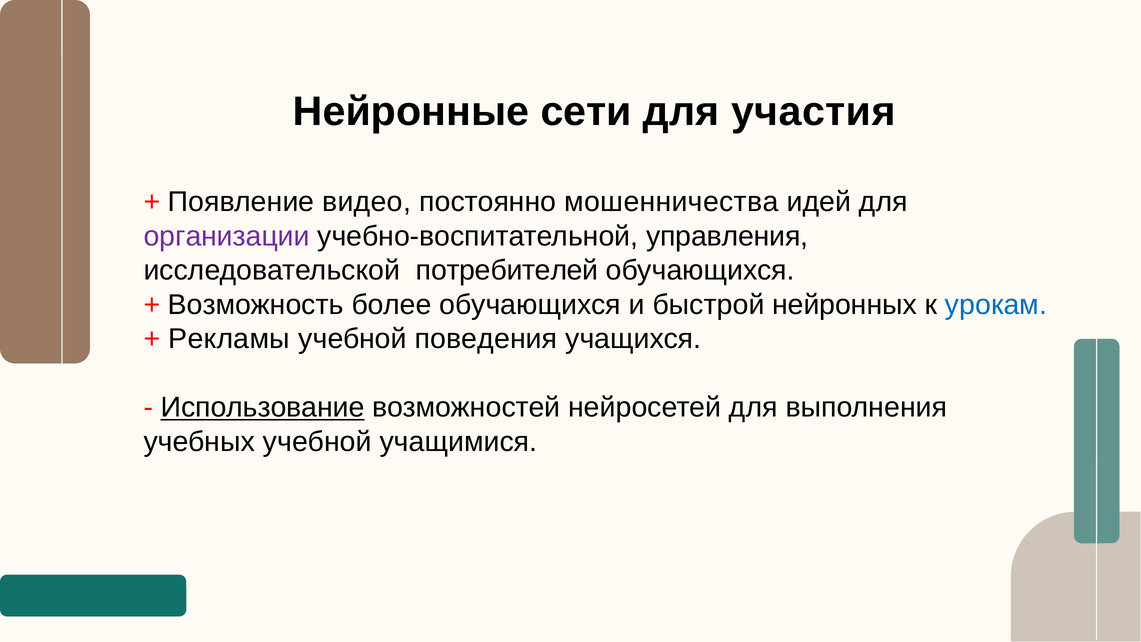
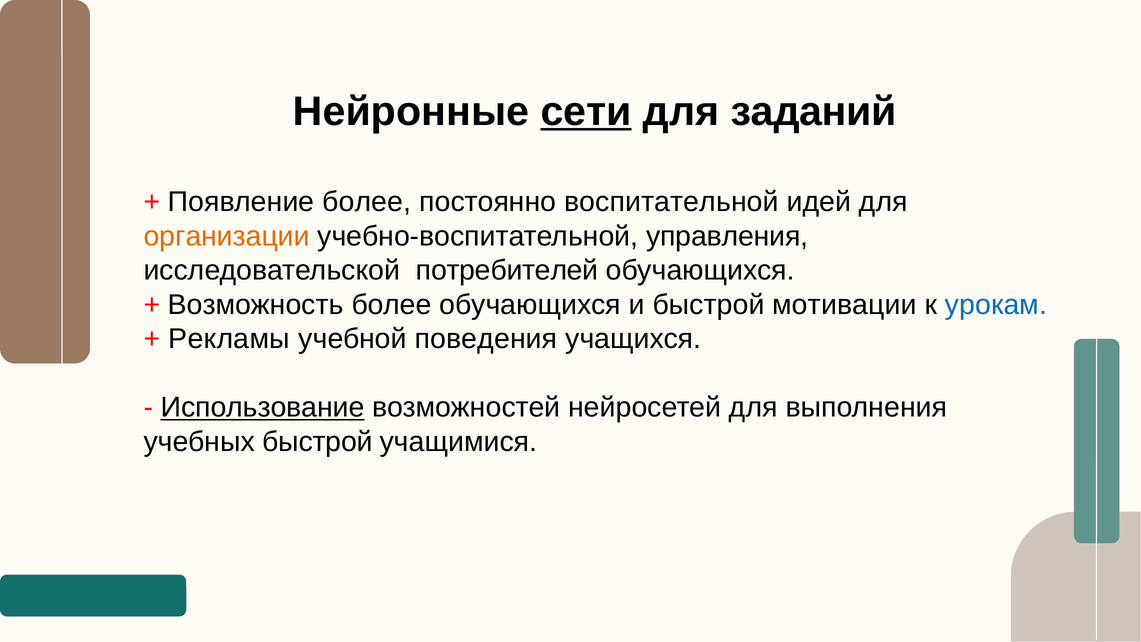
сети underline: none -> present (586, 112)
участия: участия -> заданий (814, 112)
Появление видео: видео -> более (367, 202)
мошенничества: мошенничества -> воспитательной (671, 202)
организации colour: purple -> orange (227, 236)
нейронных: нейронных -> мотивации (844, 305)
учебных учебной: учебной -> быстрой (317, 442)
